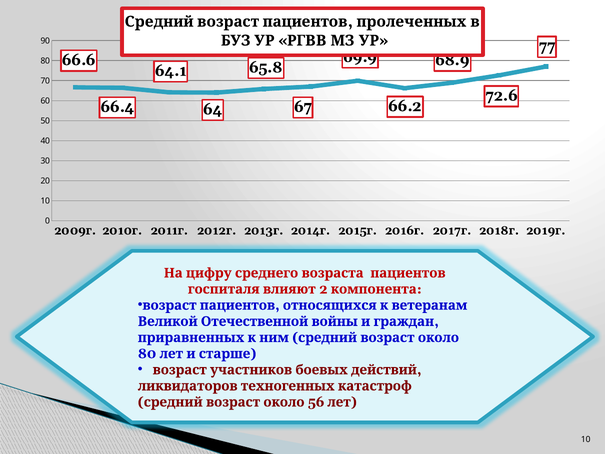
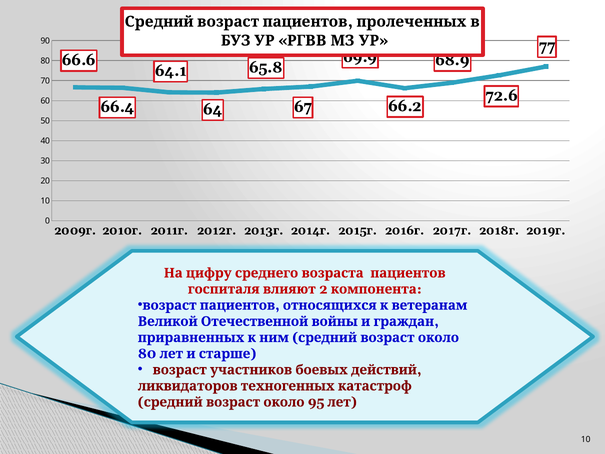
56: 56 -> 95 (316, 402)
